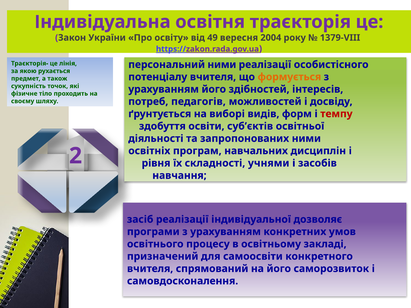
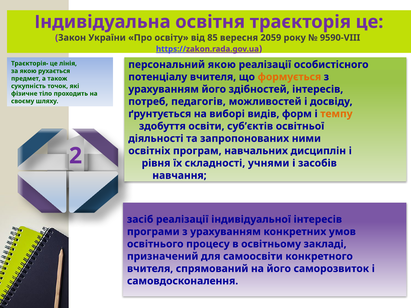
49: 49 -> 85 (212, 38)
2004: 2004 -> 2059 (271, 38)
1379-VIII: 1379-VIII -> 9590-VIII (340, 38)
персональний ними: ними -> якою (222, 65)
темпу colour: red -> orange (336, 114)
індивідуальної дозволяє: дозволяє -> інтересів (318, 220)
